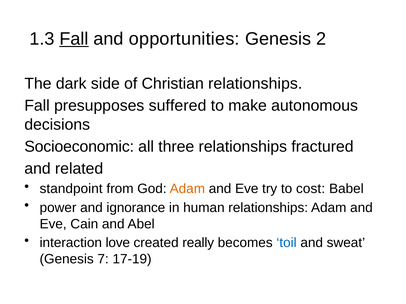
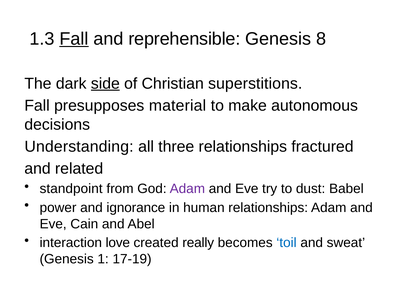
opportunities: opportunities -> reprehensible (184, 39)
2: 2 -> 8 (321, 39)
side underline: none -> present (105, 84)
Christian relationships: relationships -> superstitions (255, 84)
suffered: suffered -> material (177, 106)
Socioeconomic: Socioeconomic -> Understanding (79, 147)
Adam colour: orange -> purple (187, 189)
cost: cost -> dust (311, 189)
7: 7 -> 1 (103, 259)
